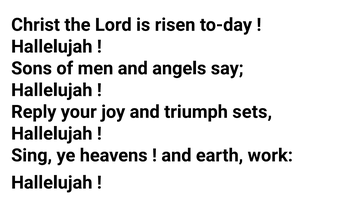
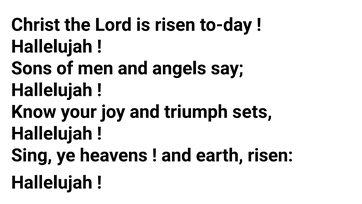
Reply: Reply -> Know (34, 112)
earth work: work -> risen (270, 155)
